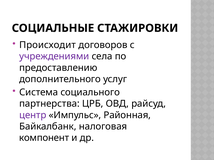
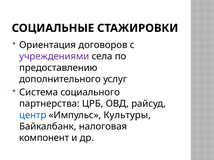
Происходит: Происходит -> Ориентация (48, 45)
центр colour: purple -> blue (33, 115)
Районная: Районная -> Культуры (127, 115)
